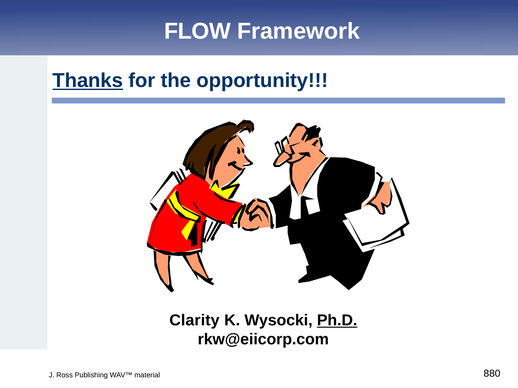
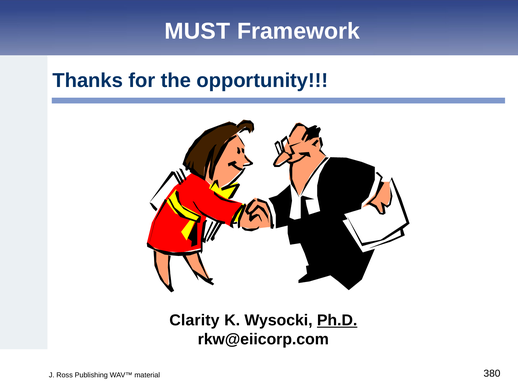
FLOW: FLOW -> MUST (197, 31)
Thanks underline: present -> none (88, 81)
880: 880 -> 380 (492, 374)
